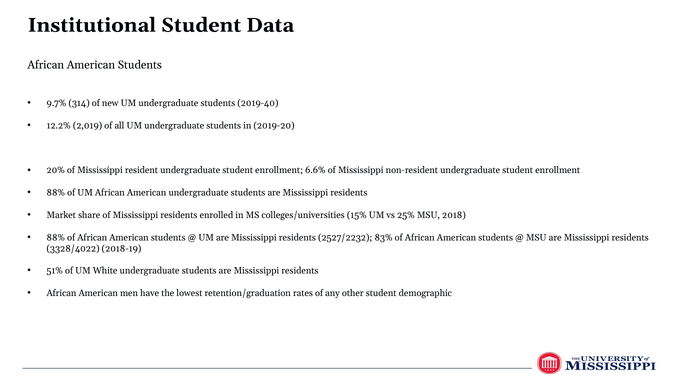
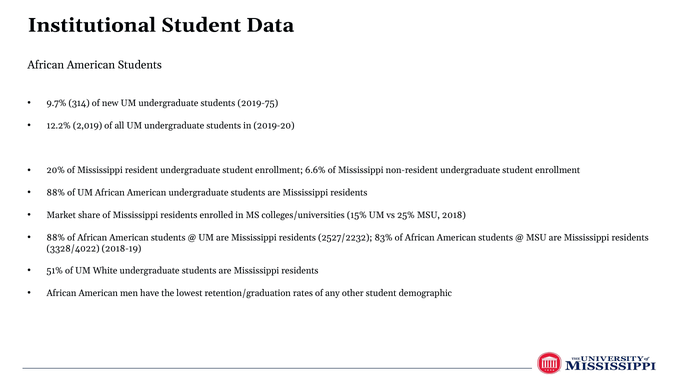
2019-40: 2019-40 -> 2019-75 (258, 103)
